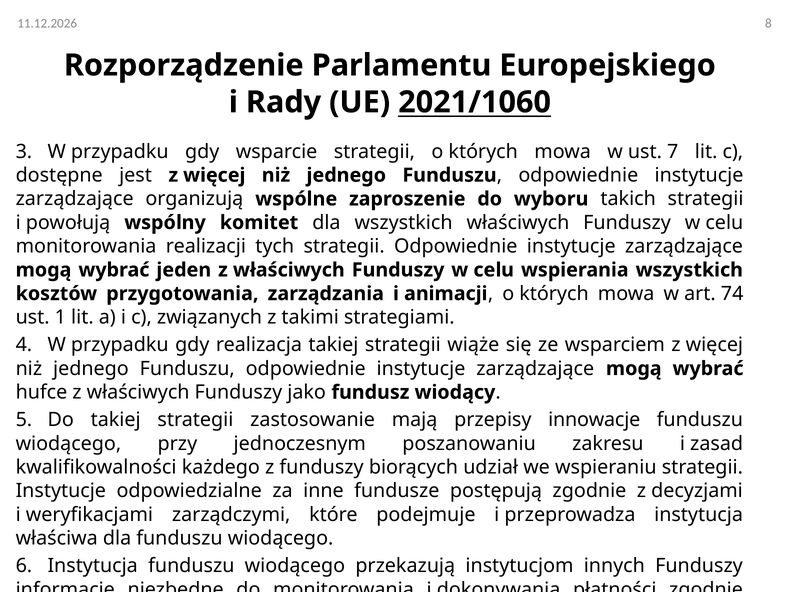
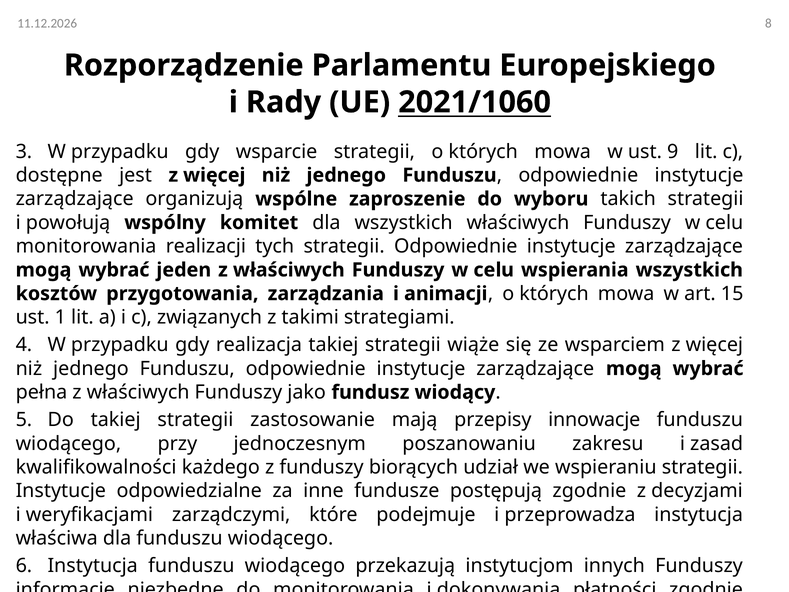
7: 7 -> 9 (673, 151)
74: 74 -> 15 (732, 293)
hufce: hufce -> pełna (41, 392)
